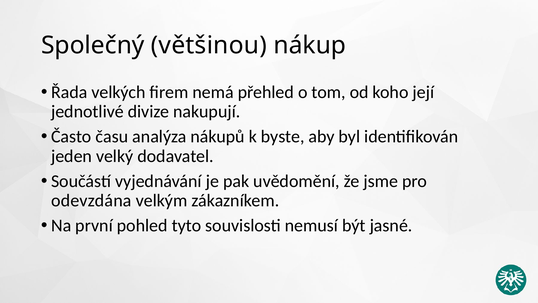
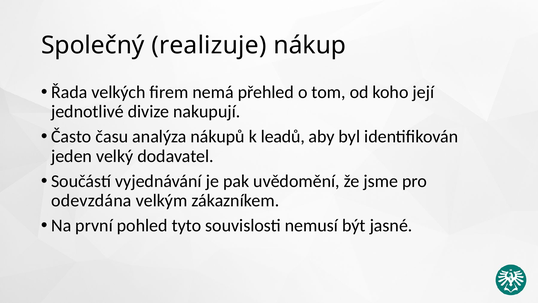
většinou: většinou -> realizuje (209, 45)
byste: byste -> leadů (283, 137)
